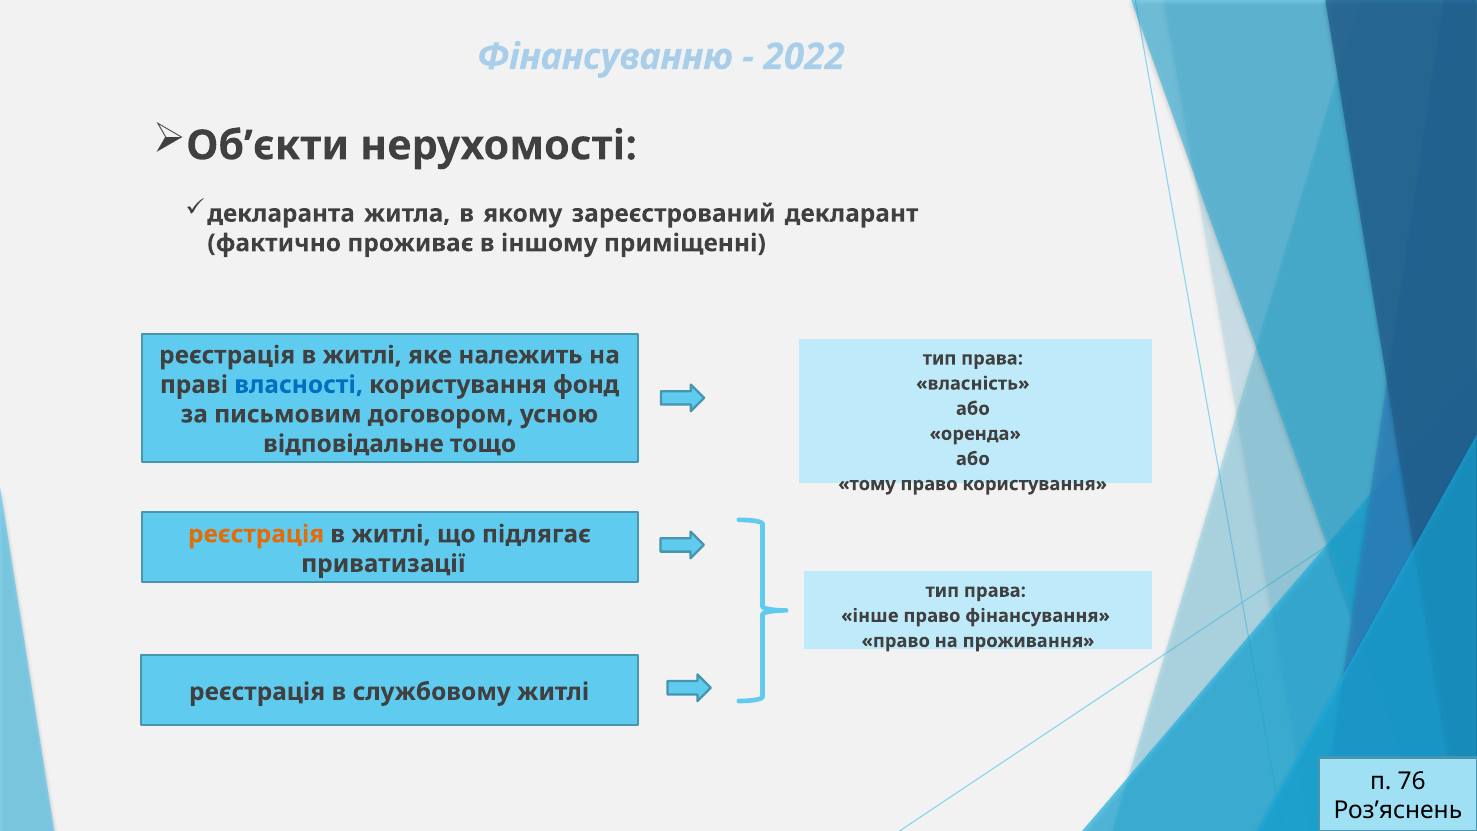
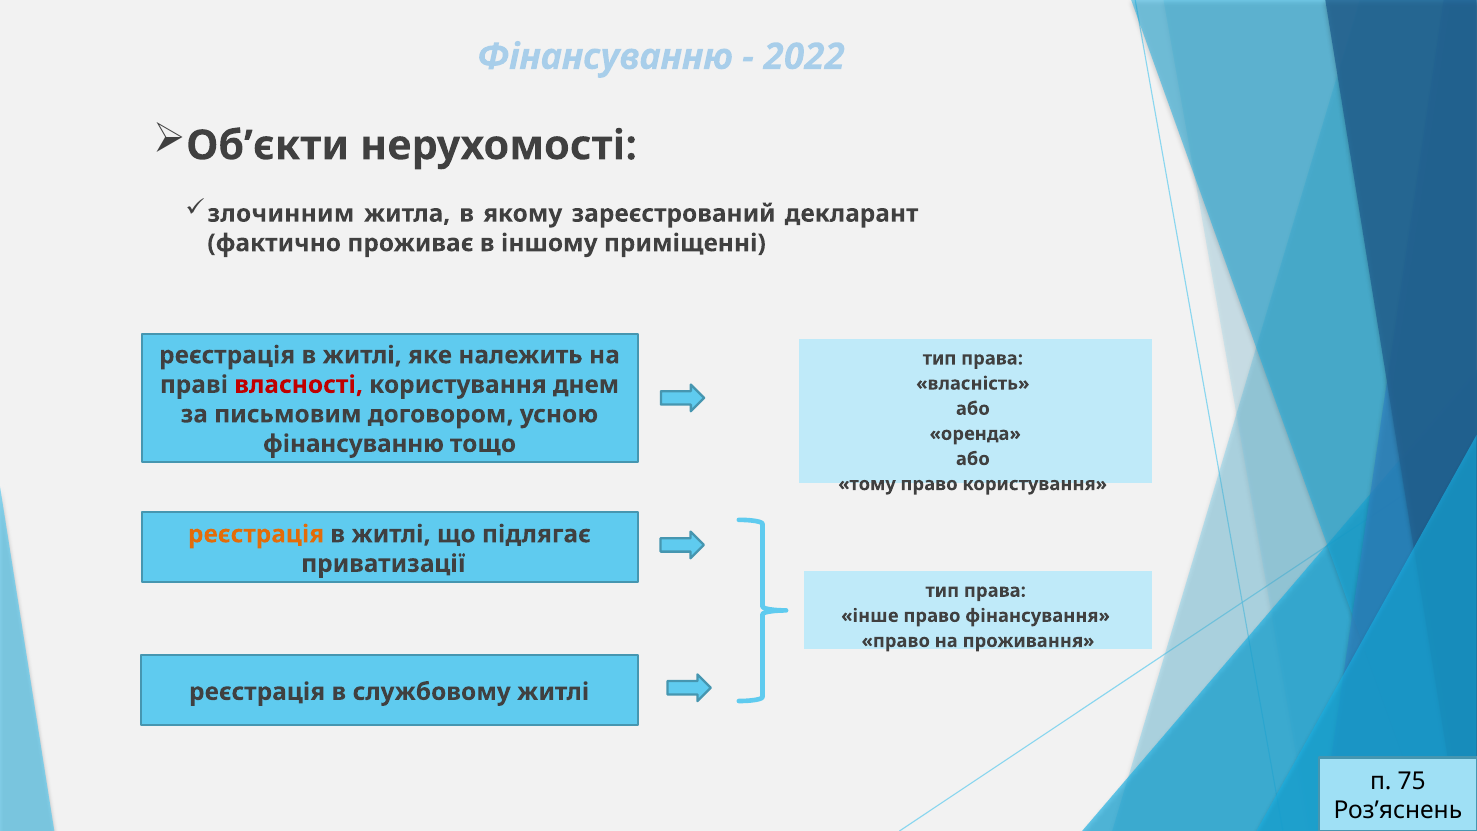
декларанта: декларанта -> злочинним (281, 214)
власності colour: blue -> red (299, 385)
фонд: фонд -> днем (586, 385)
відповідальне: відповідальне -> фінансуванню (354, 444)
76: 76 -> 75 (1412, 781)
